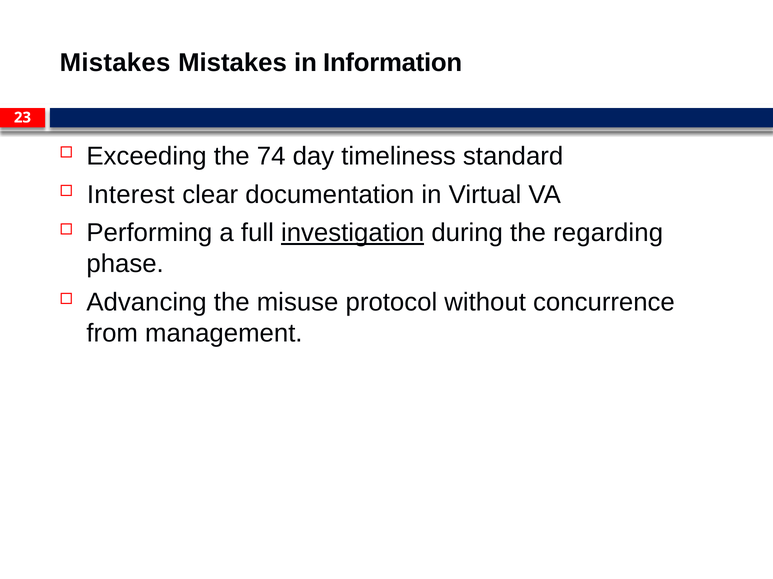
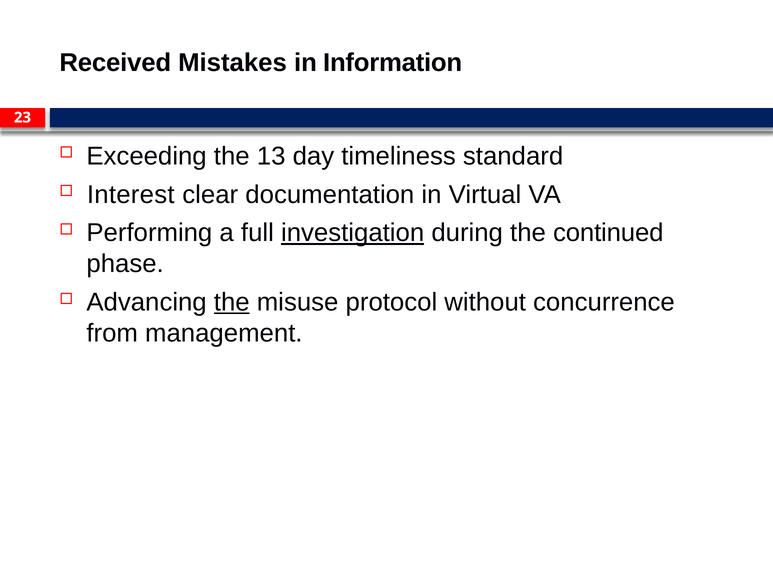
Mistakes: Mistakes -> Received (115, 63)
74: 74 -> 13 (271, 156)
regarding: regarding -> continued (608, 233)
the underline: none -> present (232, 303)
